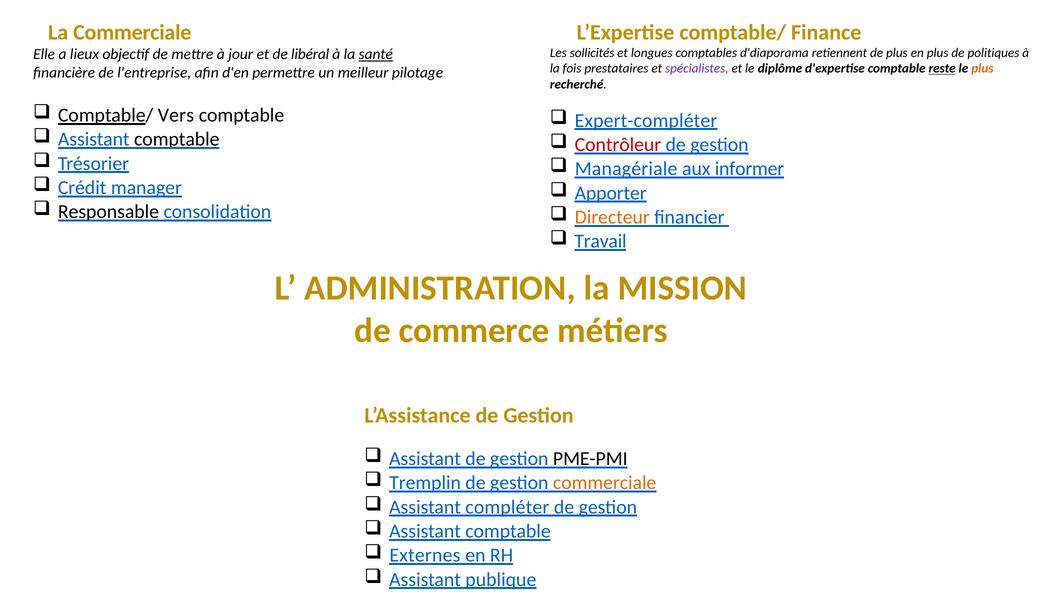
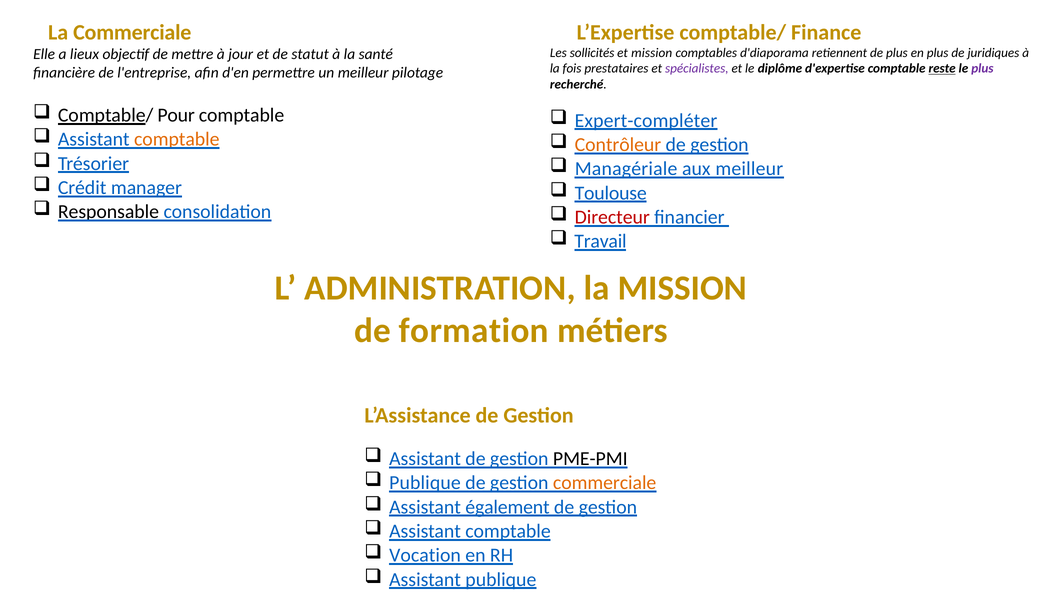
et longues: longues -> mission (652, 53)
politiques: politiques -> juridiques (993, 53)
libéral: libéral -> statut (310, 54)
santé underline: present -> none (376, 54)
plus colour: orange -> purple (982, 69)
Vers: Vers -> Pour (176, 115)
comptable colour: black -> orange (177, 139)
Contrôleur colour: red -> orange (618, 145)
aux informer: informer -> meilleur (749, 169)
Apporter: Apporter -> Toulouse (611, 193)
Directeur colour: orange -> red (612, 217)
commerce: commerce -> formation (474, 330)
Tremplin: Tremplin -> Publique (425, 483)
compléter: compléter -> également (508, 507)
Externes: Externes -> Vocation (425, 555)
